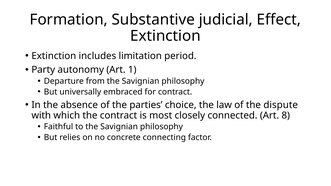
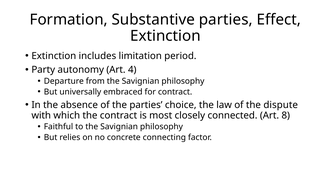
Substantive judicial: judicial -> parties (226, 20)
1: 1 -> 4 (132, 70)
